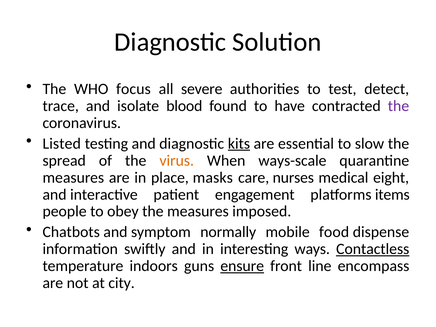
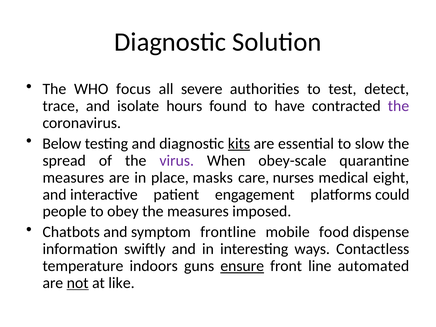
blood: blood -> hours (184, 106)
Listed: Listed -> Below (62, 143)
virus colour: orange -> purple (177, 160)
ways-scale: ways-scale -> obey-scale (292, 160)
items: items -> could (392, 194)
normally: normally -> frontline (228, 232)
Contactless underline: present -> none (373, 249)
encompass: encompass -> automated (373, 266)
not underline: none -> present (78, 283)
city: city -> like (122, 283)
